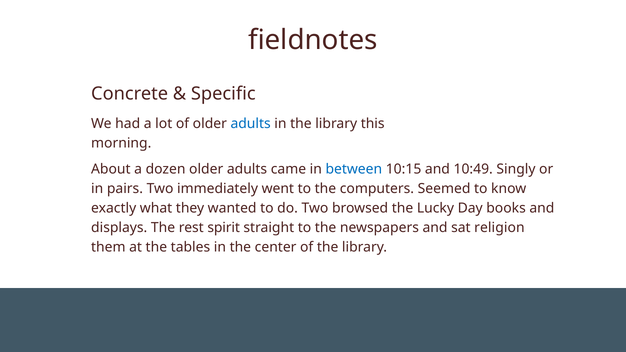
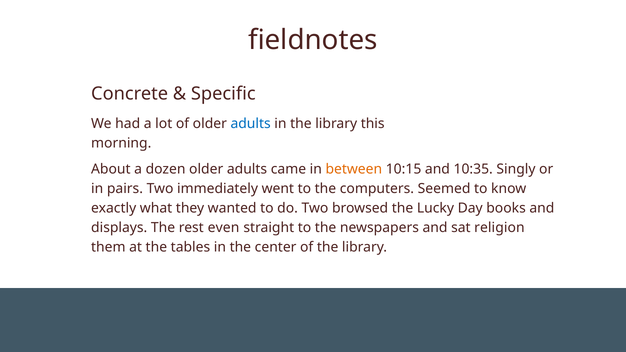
between colour: blue -> orange (354, 169)
10:49: 10:49 -> 10:35 (473, 169)
spirit: spirit -> even (224, 228)
